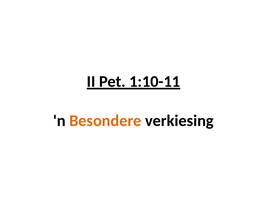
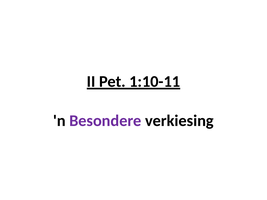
Besondere colour: orange -> purple (105, 121)
